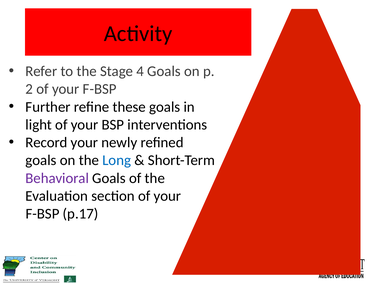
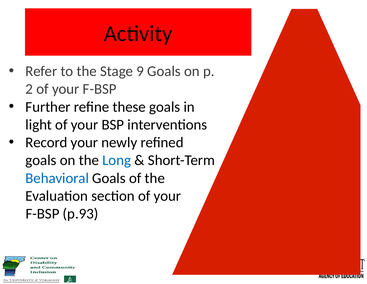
4: 4 -> 9 (140, 71)
Behavioral colour: purple -> blue (57, 178)
p.17: p.17 -> p.93 (81, 213)
